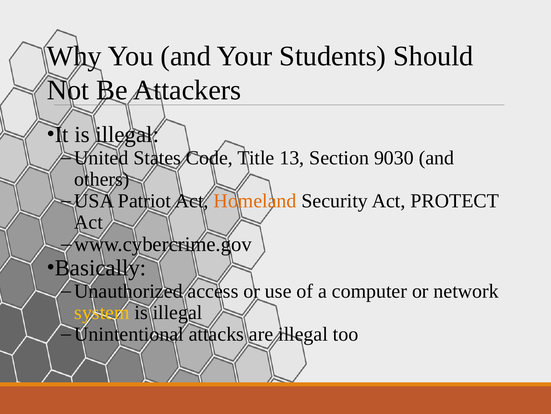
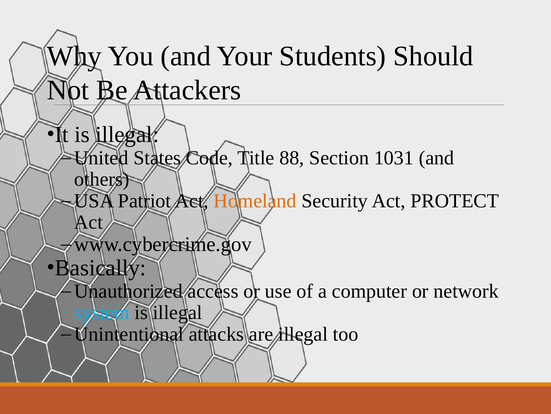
13: 13 -> 88 (292, 158)
9030: 9030 -> 1031 (394, 158)
system colour: yellow -> light blue (102, 312)
